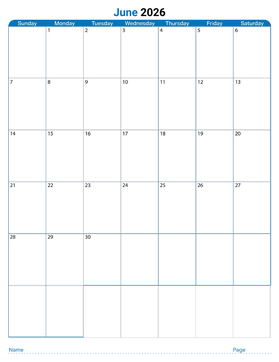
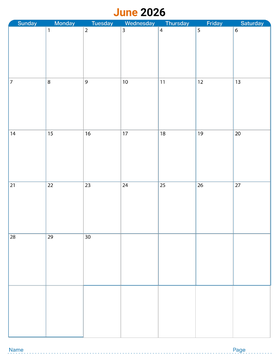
June colour: blue -> orange (126, 12)
